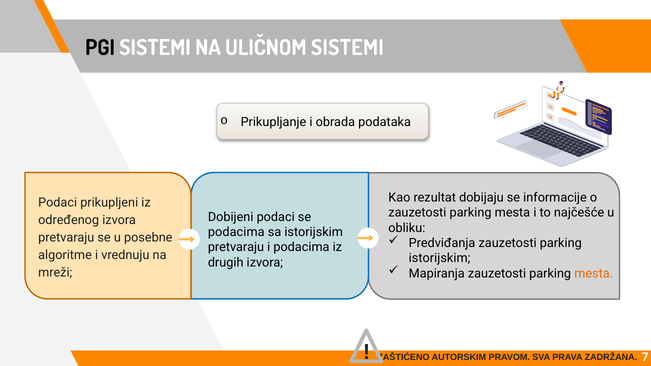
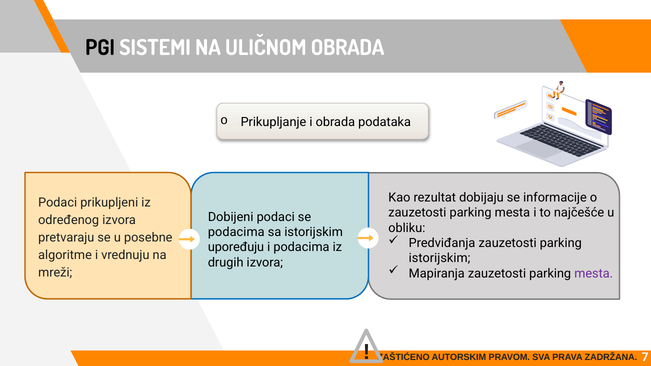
ULIČNOM SISTEMI: SISTEMI -> OBRADA (348, 48)
pretvaraju: pretvaraju -> upoređuju (236, 247)
mesta colour: orange -> purple (594, 274)
